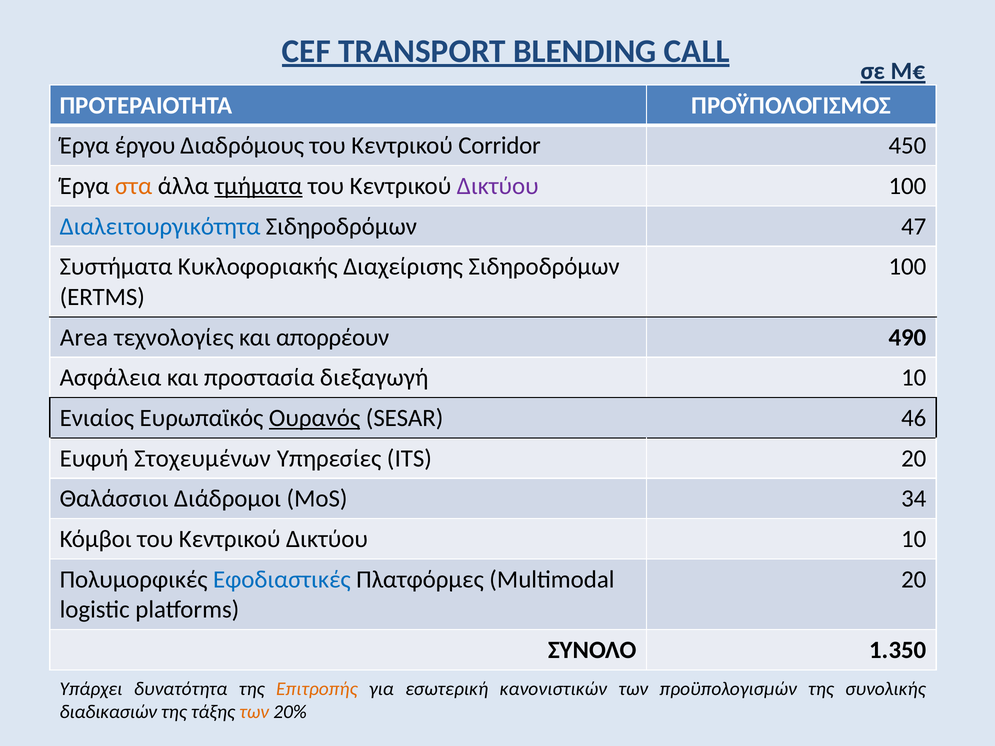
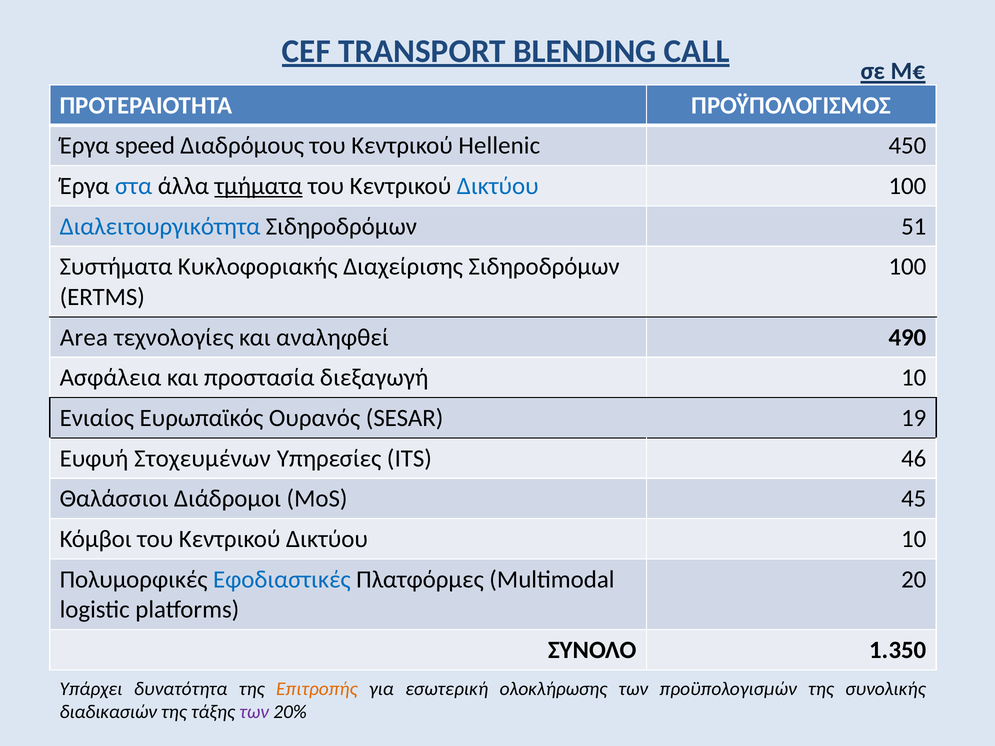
έργου: έργου -> speed (145, 146)
Corridor: Corridor -> Hellenic (499, 146)
στα colour: orange -> blue (134, 186)
Δικτύου colour: purple -> blue (498, 186)
47: 47 -> 51 (914, 226)
απορρέουν: απορρέουν -> αναληφθεί (332, 337)
Ουρανός underline: present -> none (315, 418)
46: 46 -> 19 (914, 418)
ITS 20: 20 -> 46 (914, 459)
34: 34 -> 45 (914, 499)
κανονιστικών: κανονιστικών -> ολοκλήρωσης (553, 689)
των colour: orange -> purple (254, 712)
